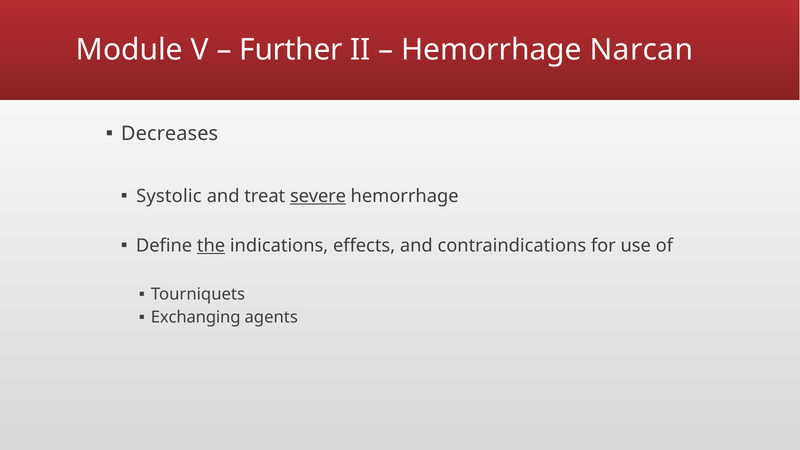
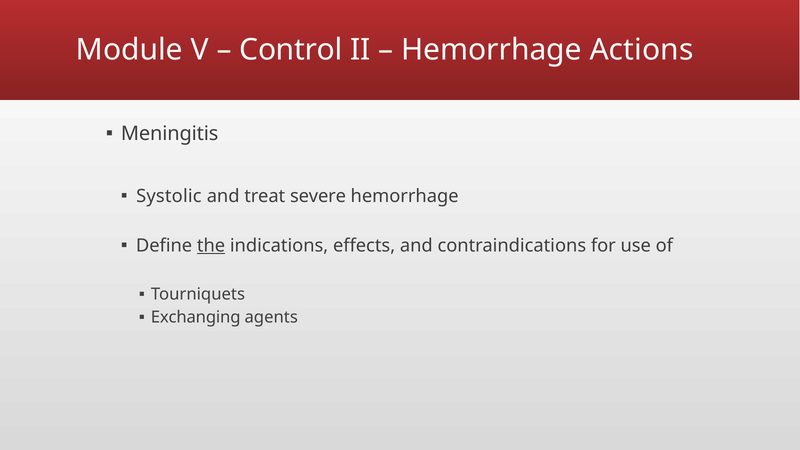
Further: Further -> Control (291, 50)
Narcan: Narcan -> Actions (642, 50)
Decreases: Decreases -> Meningitis (170, 134)
severe underline: present -> none (318, 196)
